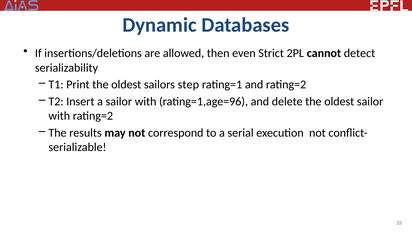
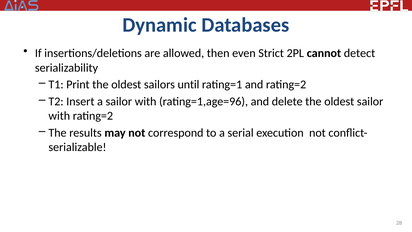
step: step -> until (188, 84)
